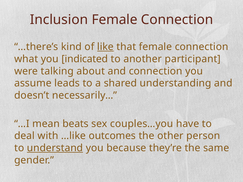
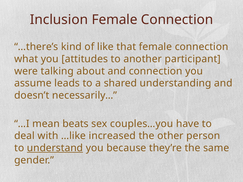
like underline: present -> none (105, 47)
indicated: indicated -> attitudes (85, 59)
outcomes: outcomes -> increased (112, 136)
